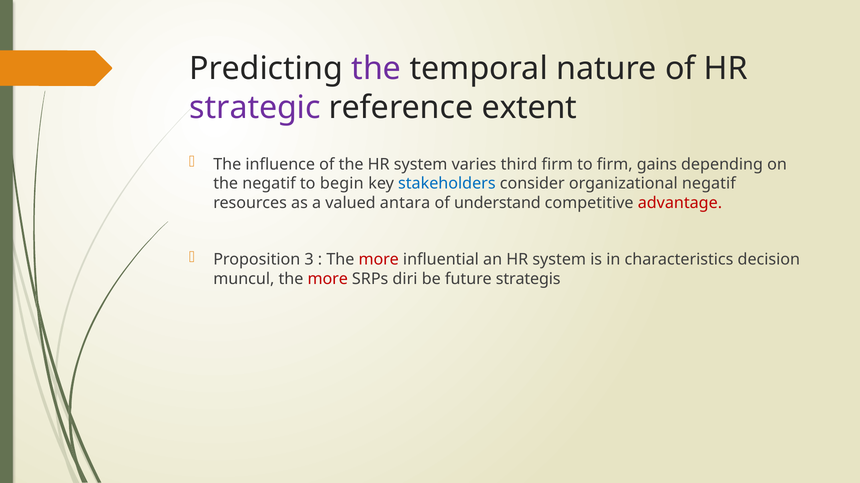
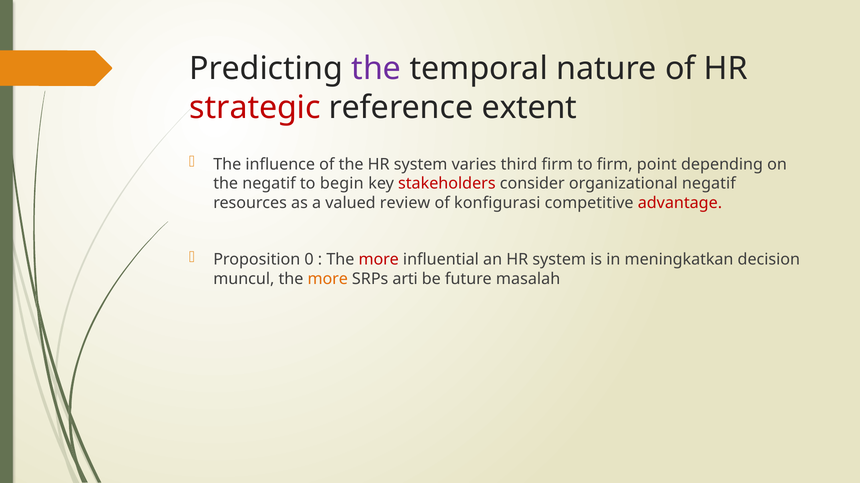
strategic colour: purple -> red (255, 108)
gains: gains -> point (657, 165)
stakeholders colour: blue -> red (447, 184)
antara: antara -> review (405, 203)
understand: understand -> konfigurasi (497, 203)
3: 3 -> 0 (309, 260)
characteristics: characteristics -> meningkatkan (679, 260)
more colour: red -> orange (328, 279)
diri: diri -> arti (405, 279)
strategis: strategis -> masalah (528, 279)
